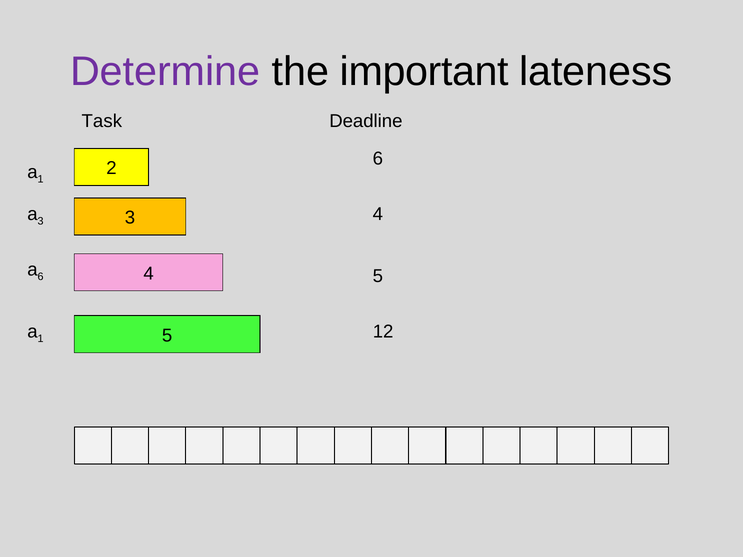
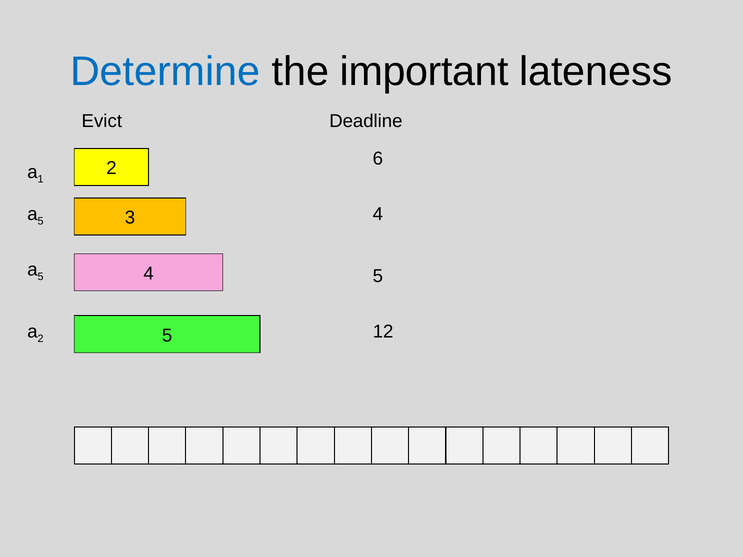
Determine colour: purple -> blue (165, 72)
Task: Task -> Evict (102, 121)
3: 3 -> 5 (41, 221)
6: 6 -> 5 (41, 277)
1: 1 -> 2 (41, 339)
